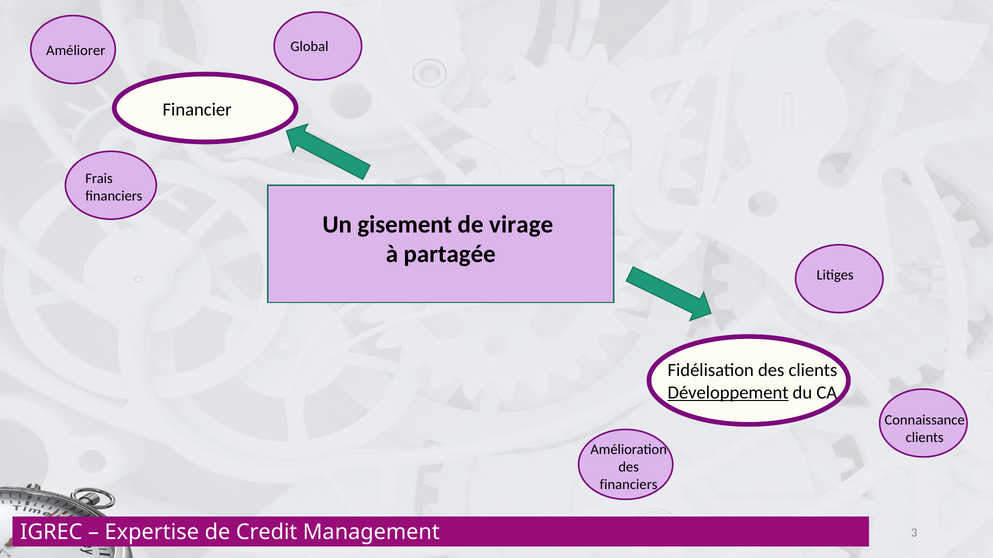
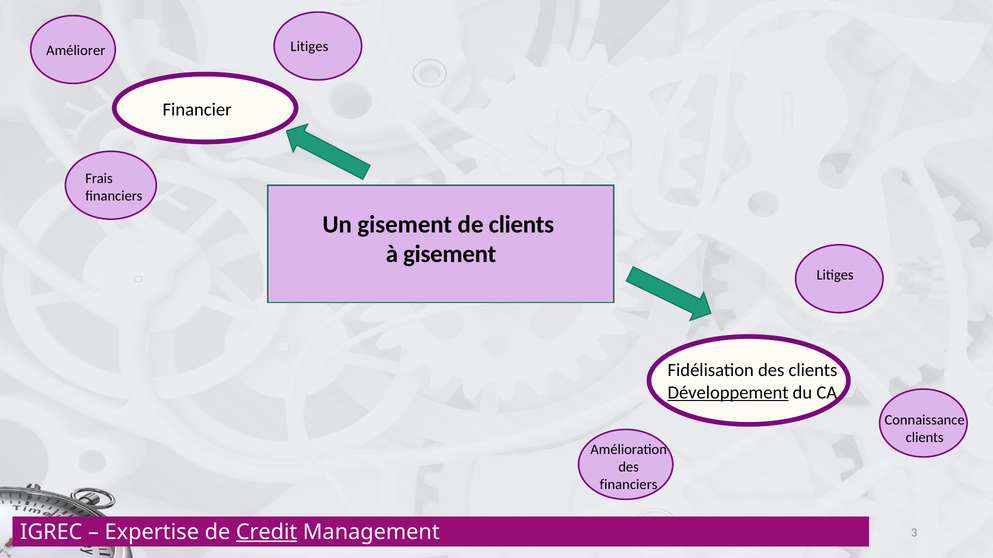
Global: Global -> Litiges (309, 47)
de virage: virage -> clients (521, 225)
à partagée: partagée -> gisement (450, 255)
Credit underline: none -> present (267, 533)
